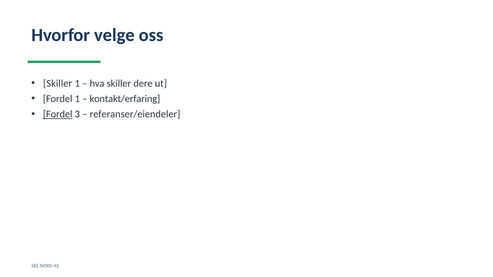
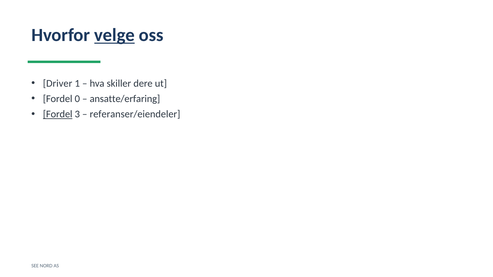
velge underline: none -> present (114, 35)
Skiller: Skiller -> Driver (58, 83)
Fordel 1: 1 -> 0 (77, 99)
kontakt/erfaring: kontakt/erfaring -> ansatte/erfaring (125, 99)
